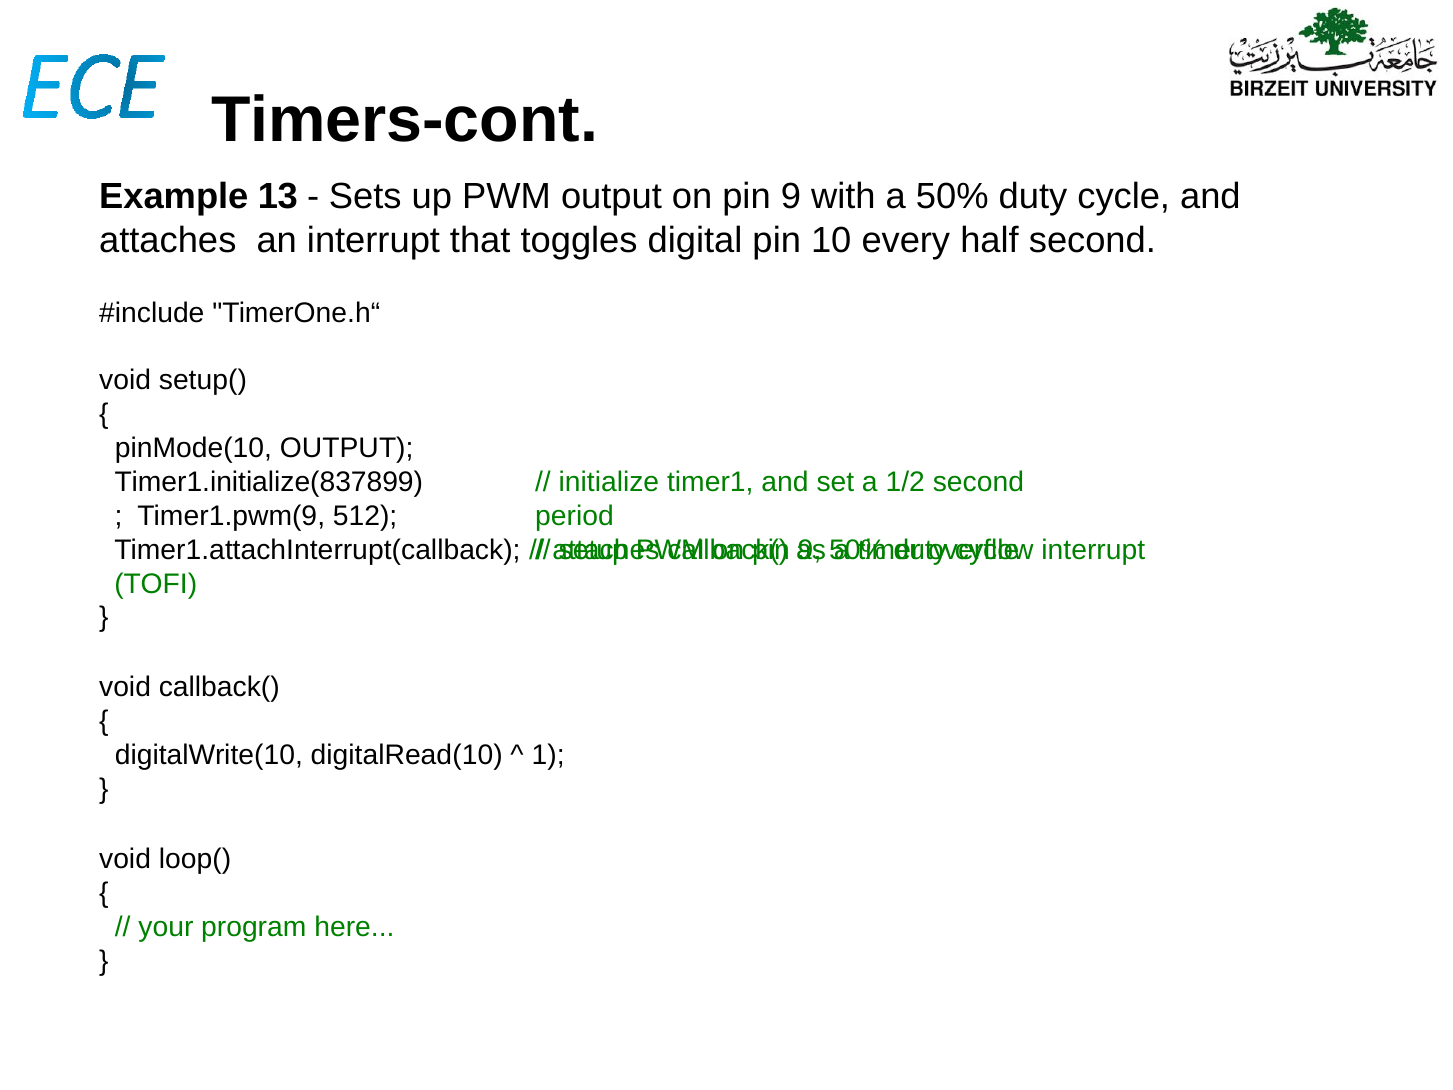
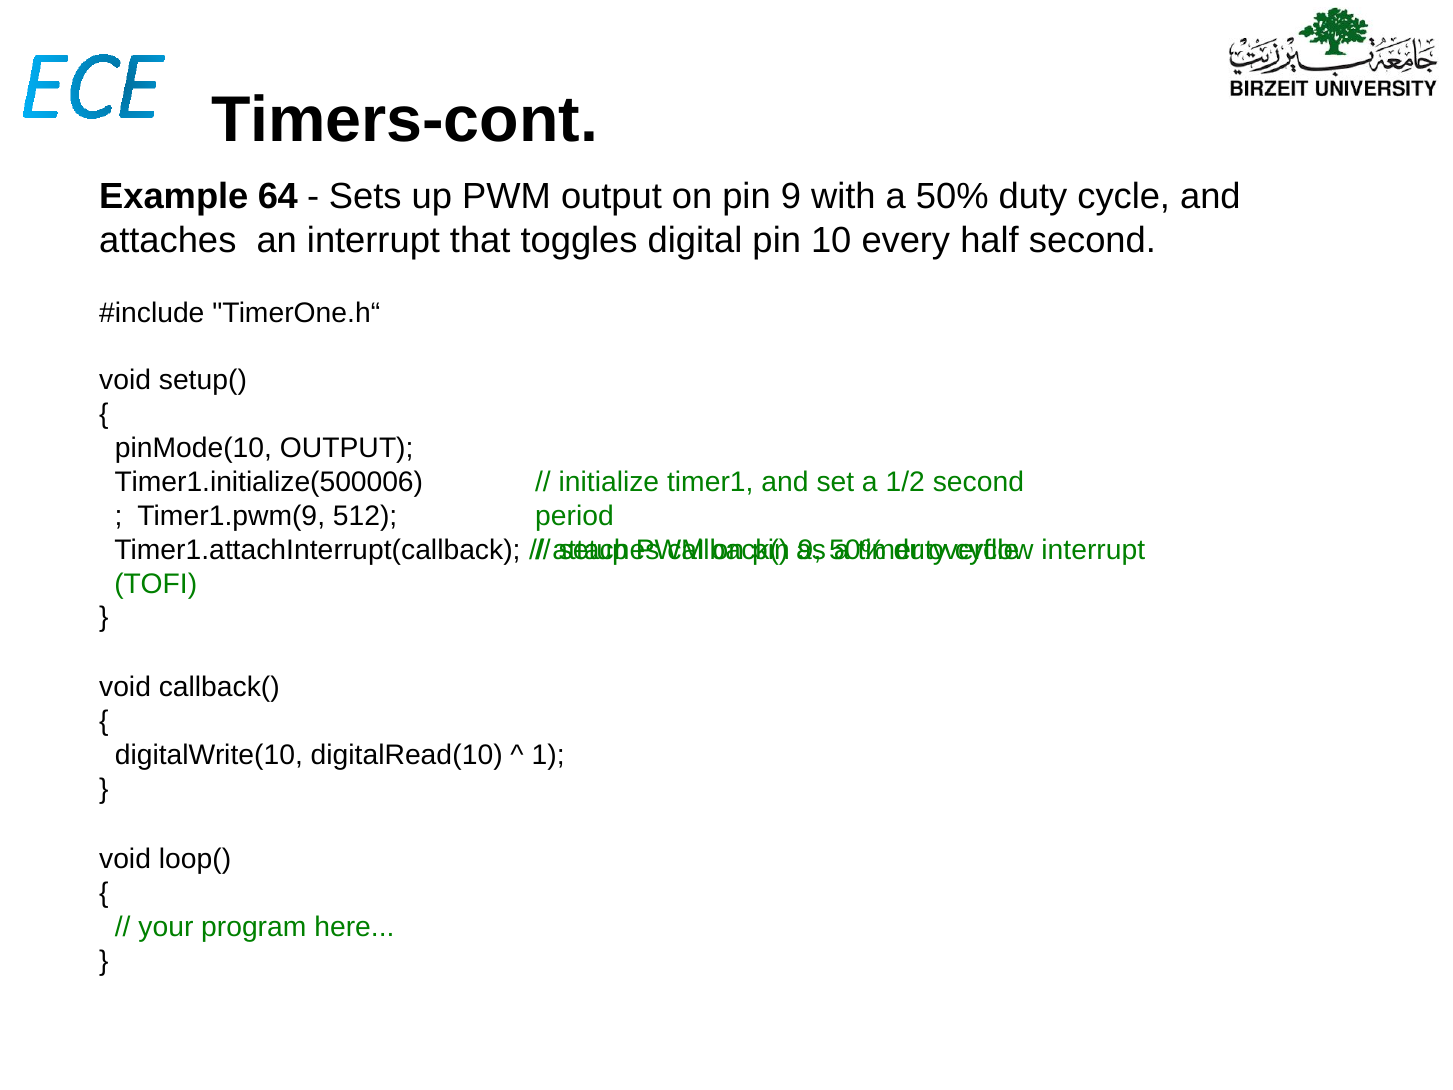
13: 13 -> 64 (278, 197)
Timer1.initialize(837899: Timer1.initialize(837899 -> Timer1.initialize(500006 (269, 482)
